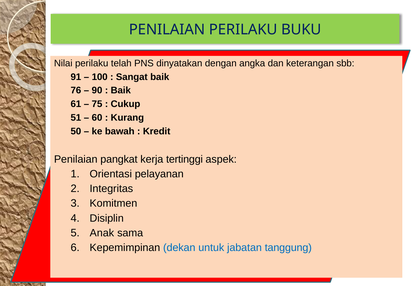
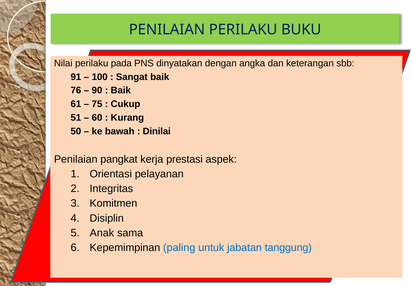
telah: telah -> pada (121, 63)
Kredit: Kredit -> Dinilai (157, 131)
tertinggi: tertinggi -> prestasi (184, 159)
dekan: dekan -> paling (179, 247)
